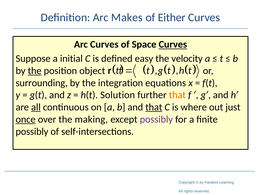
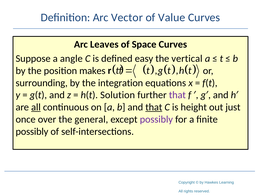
Makes: Makes -> Vector (127, 18)
Either: Either -> Value (172, 18)
Arc Curves: Curves -> Leaves (104, 45)
Curves underline: present -> none (173, 45)
initial: initial -> angle (71, 59)
velocity: velocity -> vertical (187, 59)
the underline: present -> none (35, 71)
object: object -> makes (92, 71)
that colour: orange -> purple (177, 95)
where: where -> height (194, 108)
once underline: present -> none (26, 120)
making: making -> general (91, 120)
